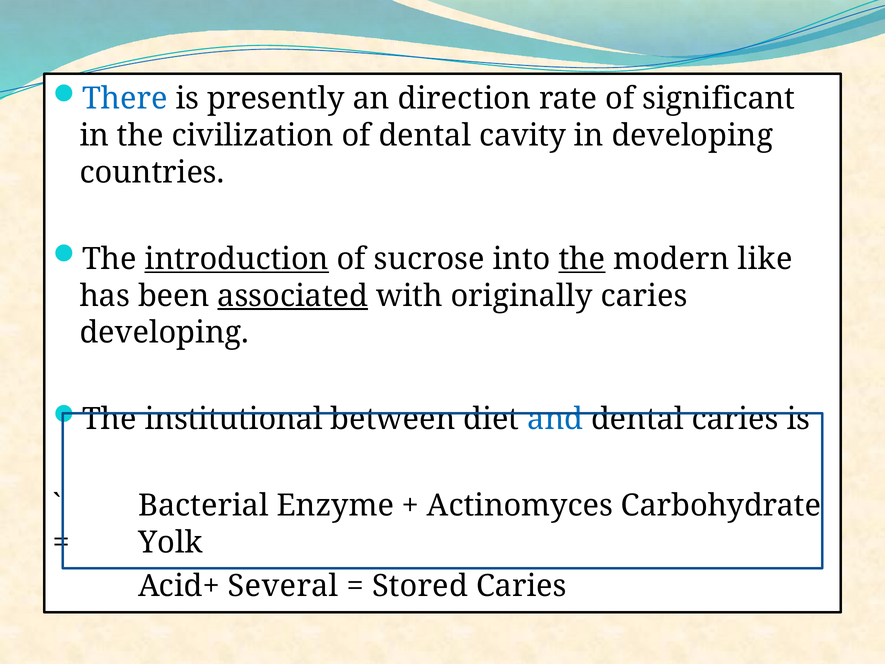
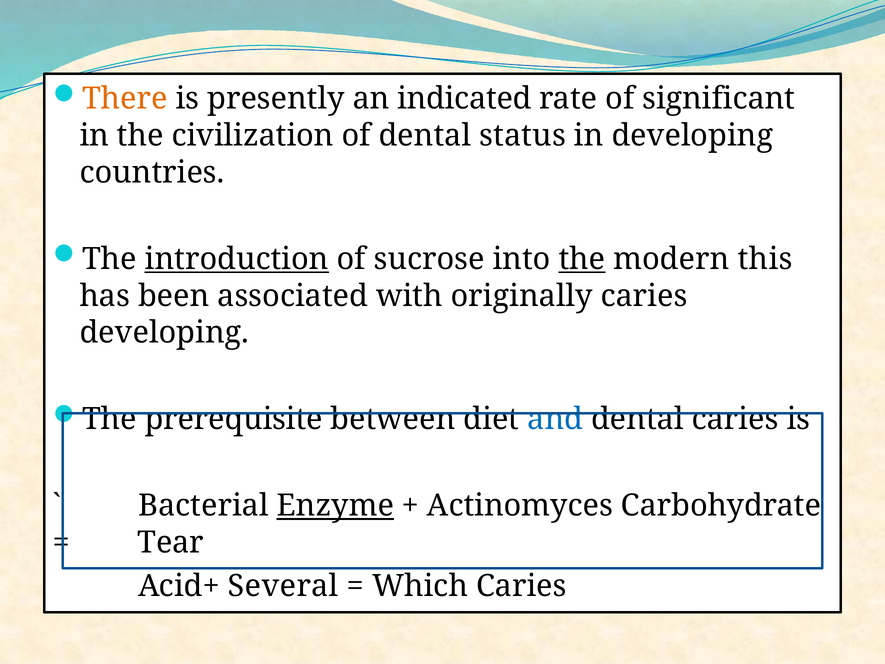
There colour: blue -> orange (125, 99)
direction: direction -> indicated (465, 99)
cavity: cavity -> status (523, 136)
like: like -> this (765, 259)
associated underline: present -> none (293, 296)
institutional: institutional -> prerequisite (234, 419)
Enzyme underline: none -> present (335, 506)
Yolk: Yolk -> Tear (171, 542)
Stored: Stored -> Which (420, 586)
